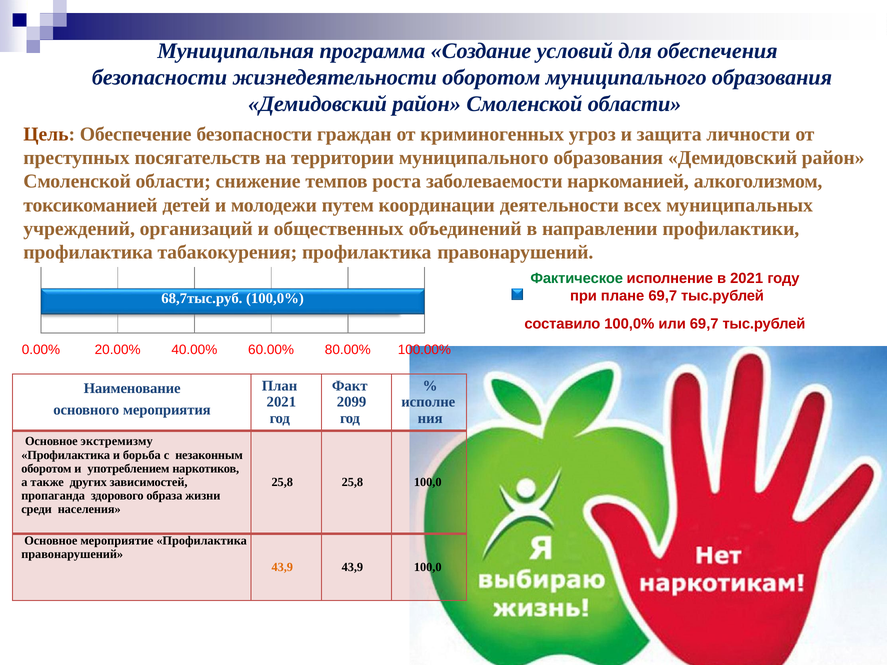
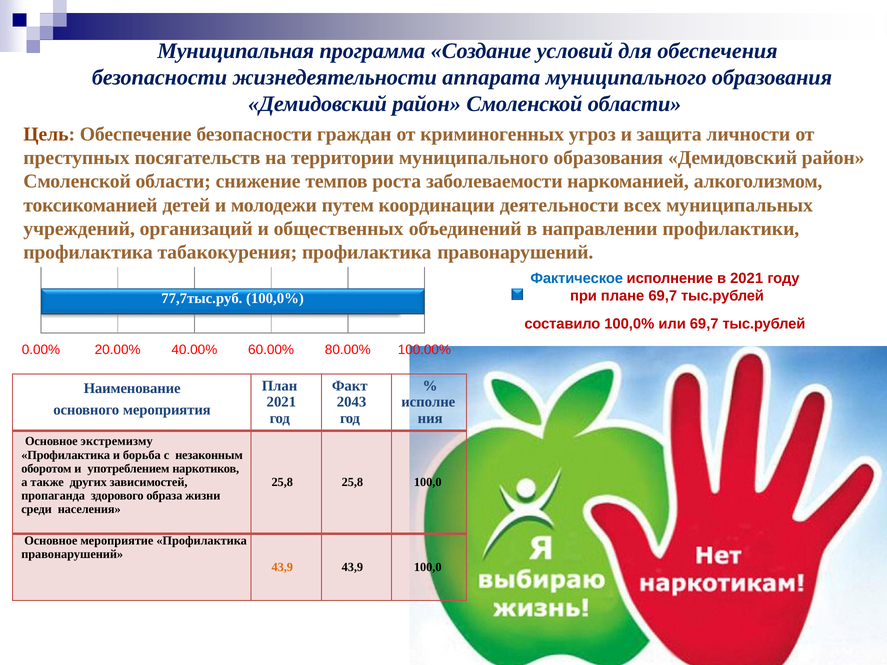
жизнедеятельности оборотом: оборотом -> аппарата (491, 77)
Фактическое colour: green -> blue (577, 279)
68,7тыс.руб: 68,7тыс.руб -> 77,7тыс.руб (202, 298)
2099: 2099 -> 2043 (352, 402)
